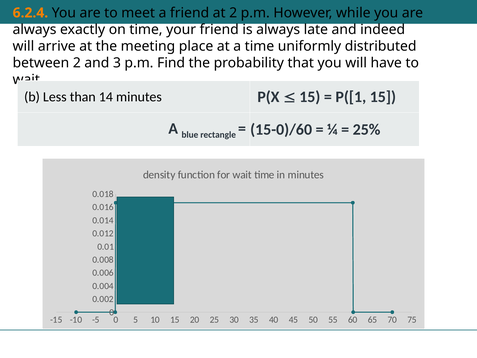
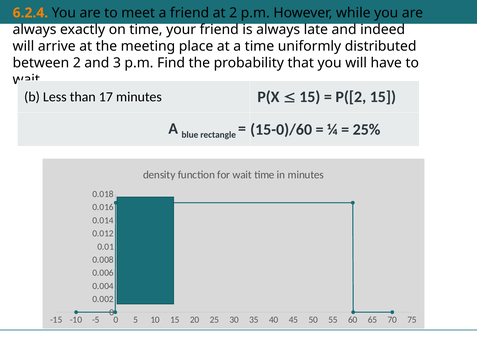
14: 14 -> 17 (106, 97)
P([1: P([1 -> P([2 (351, 97)
